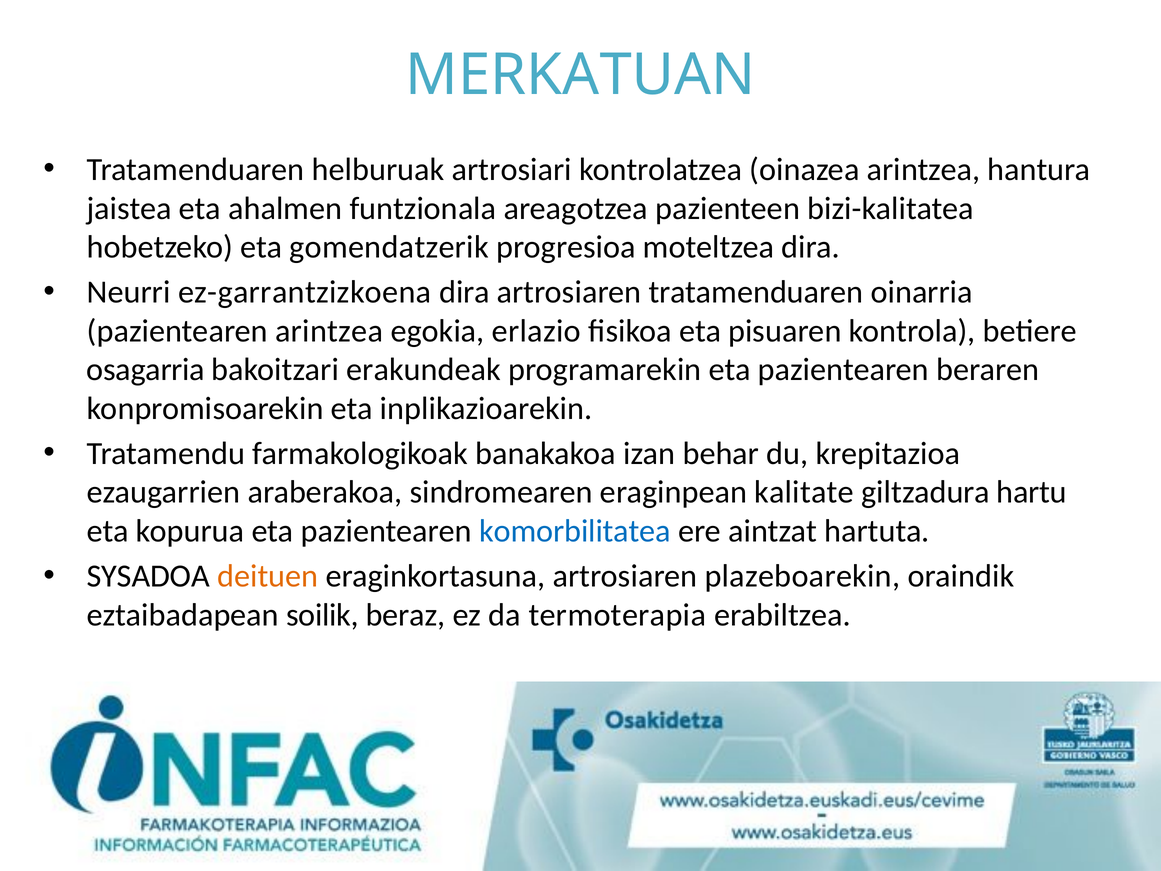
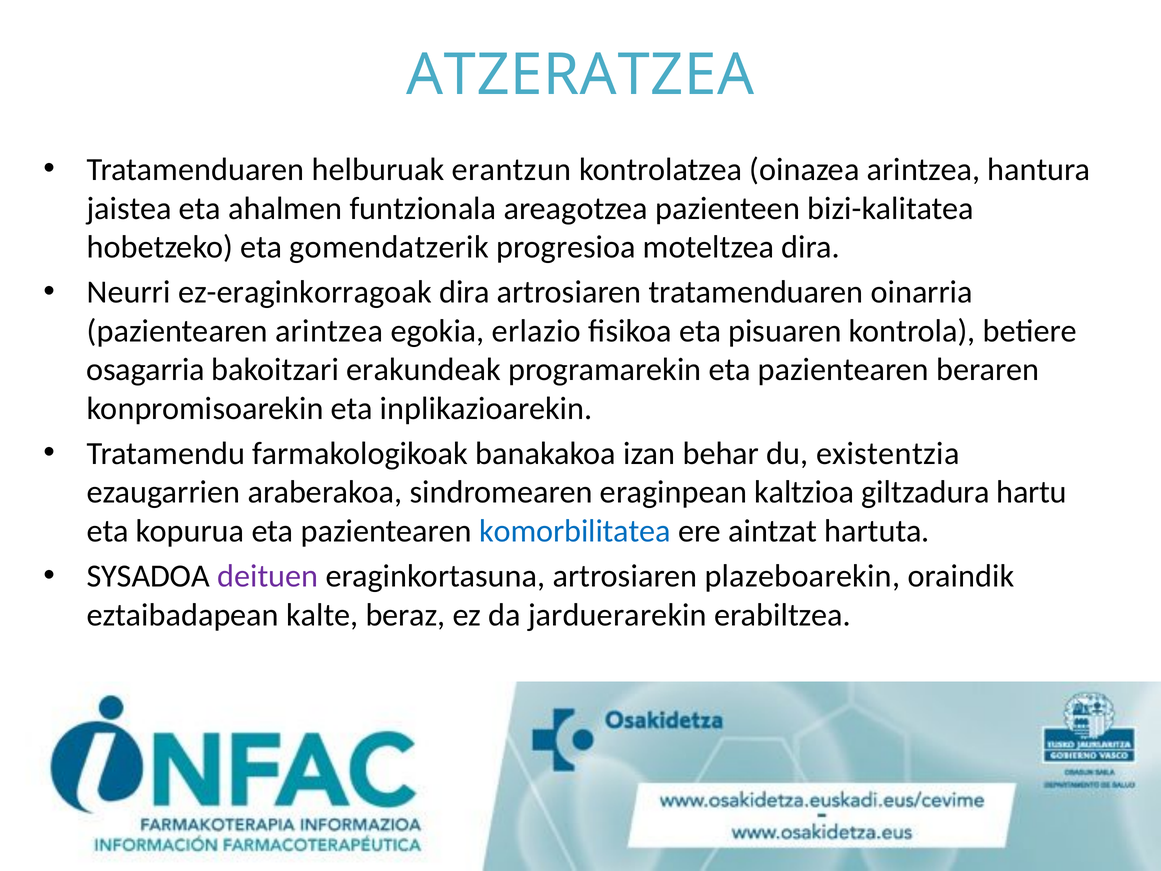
MERKATUAN: MERKATUAN -> ATZERATZEA (580, 75)
artrosiari: artrosiari -> erantzun (512, 170)
ez-garrantzizkoena: ez-garrantzizkoena -> ez-eraginkorragoak (305, 292)
krepitazioa: krepitazioa -> existentzia (888, 453)
kalitate: kalitate -> kaltzioa (804, 492)
deituen colour: orange -> purple (268, 576)
soilik: soilik -> kalte (322, 615)
termoterapia: termoterapia -> jarduerarekin (617, 615)
